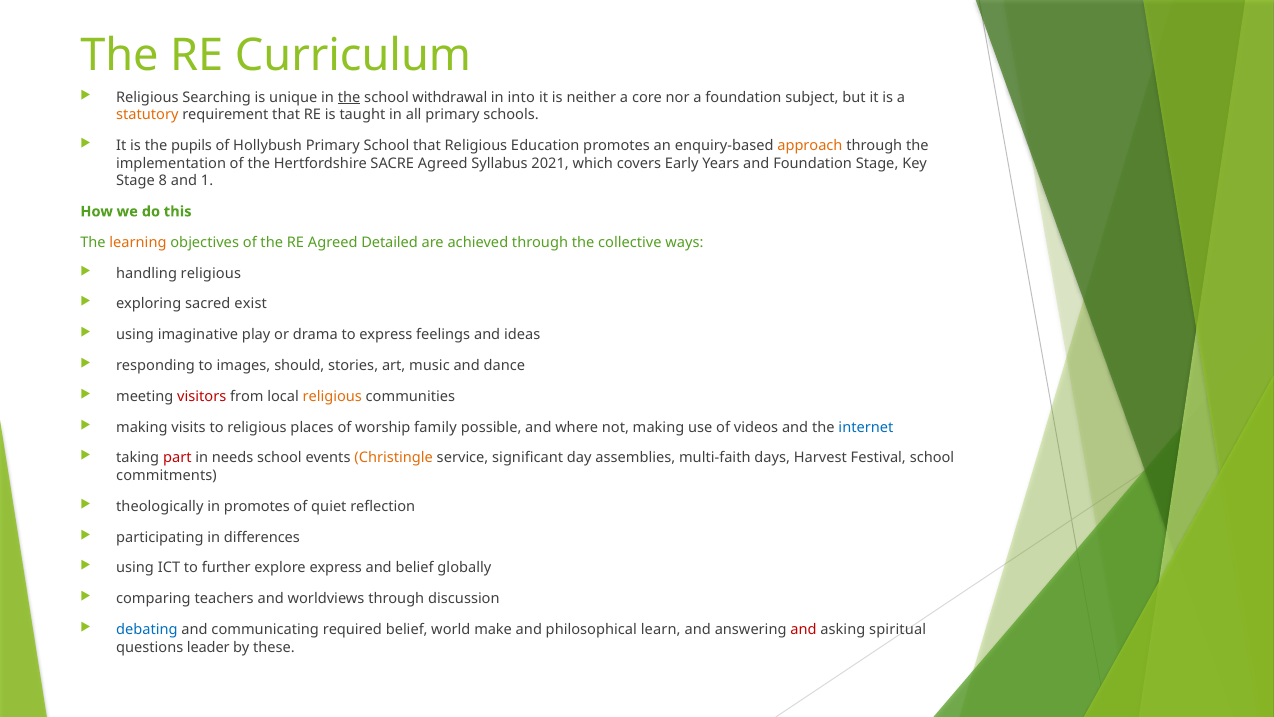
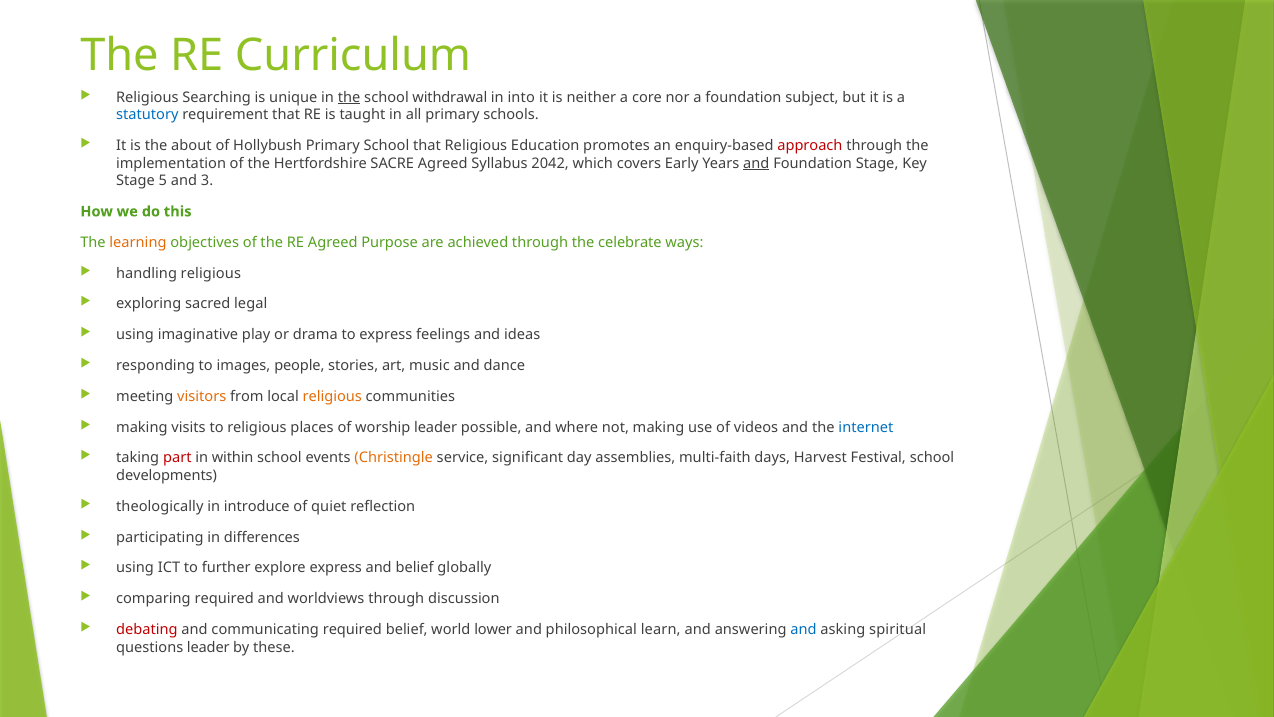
statutory colour: orange -> blue (147, 115)
pupils: pupils -> about (191, 146)
approach colour: orange -> red (810, 146)
2021: 2021 -> 2042 (550, 163)
and underline: none -> present (756, 163)
8: 8 -> 5 (163, 181)
1: 1 -> 3 (207, 181)
Detailed: Detailed -> Purpose (390, 242)
collective: collective -> celebrate (630, 242)
exist: exist -> legal (251, 304)
should: should -> people (299, 365)
visitors colour: red -> orange (202, 396)
worship family: family -> leader (436, 427)
needs: needs -> within (233, 458)
commitments: commitments -> developments (167, 475)
in promotes: promotes -> introduce (257, 506)
comparing teachers: teachers -> required (224, 599)
debating colour: blue -> red (147, 629)
make: make -> lower (493, 629)
and colour: red -> blue (804, 629)
